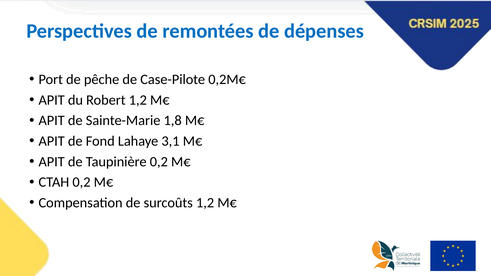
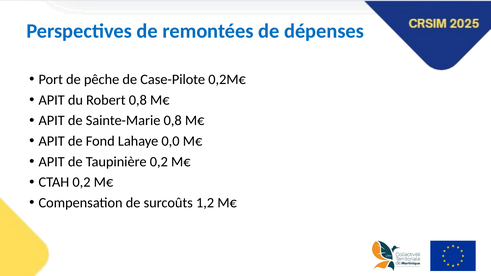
Robert 1,2: 1,2 -> 0,8 (138, 100)
Sainte-Marie 1,8: 1,8 -> 0,8 (173, 121)
3,1: 3,1 -> 0,0 (171, 141)
